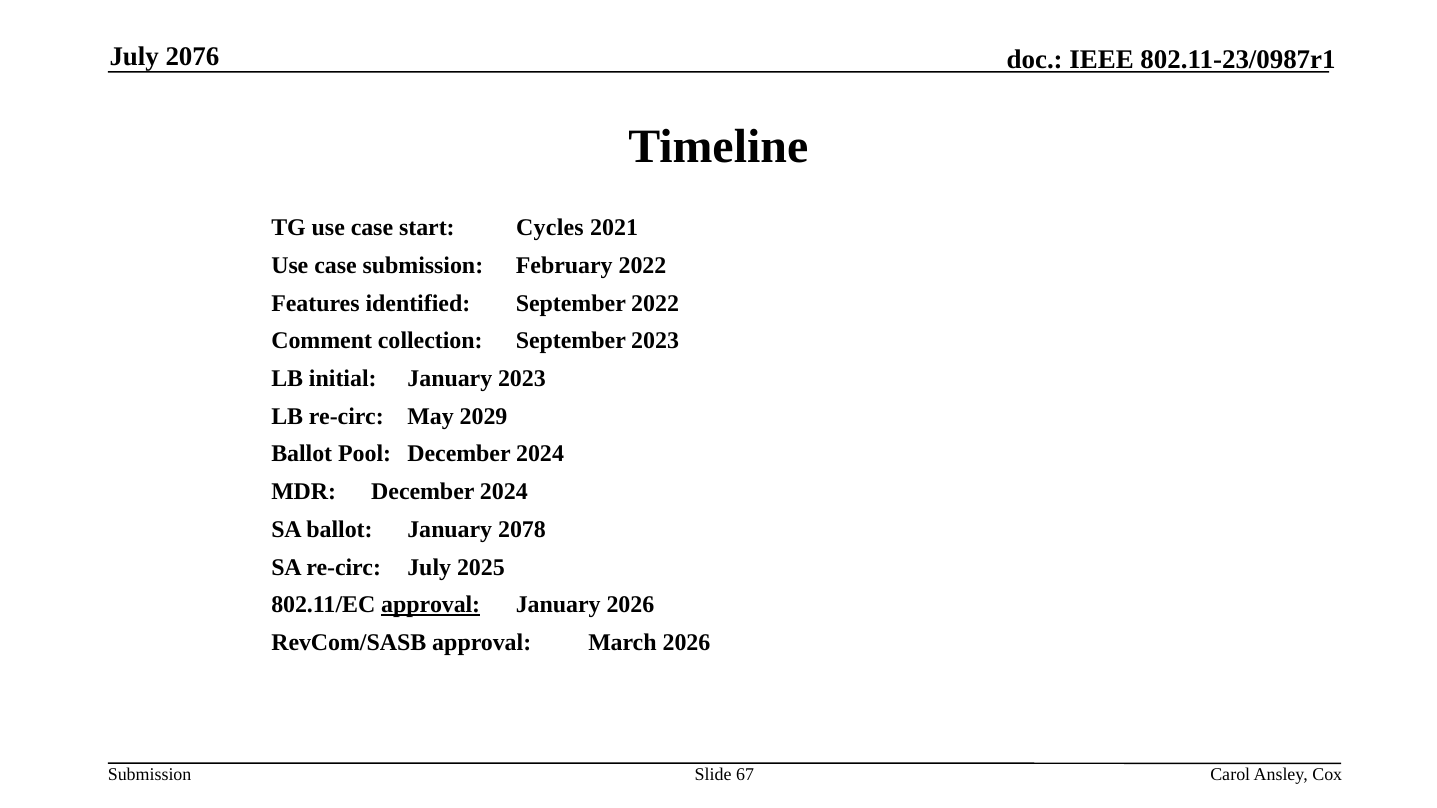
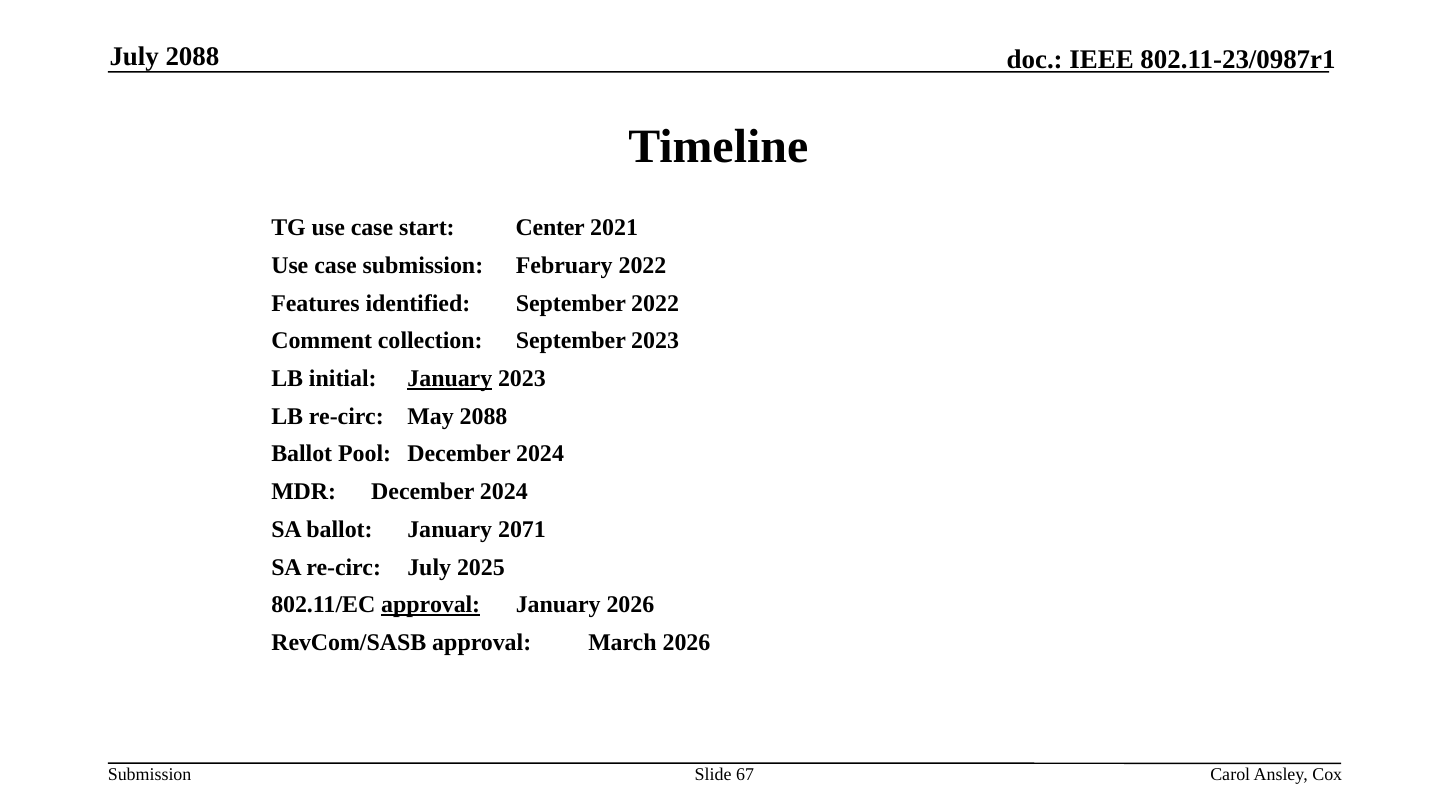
July 2076: 2076 -> 2088 (192, 57)
Cycles: Cycles -> Center (550, 228)
January underline: none -> present (450, 379)
May 2029: 2029 -> 2088 (484, 417)
2078: 2078 -> 2071 (522, 530)
